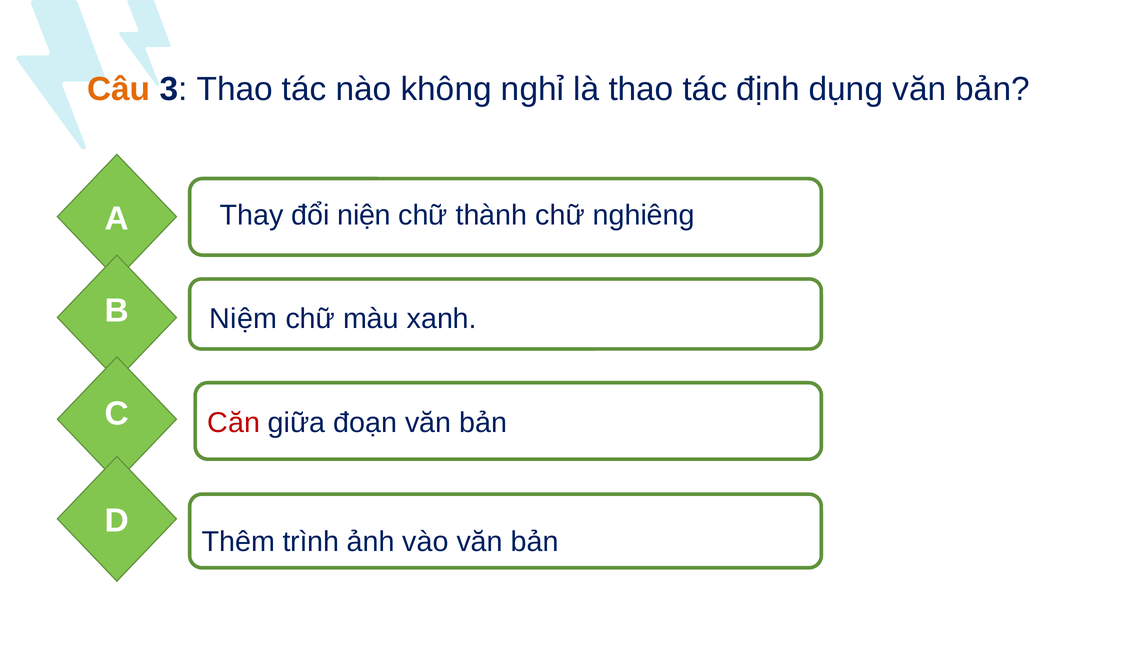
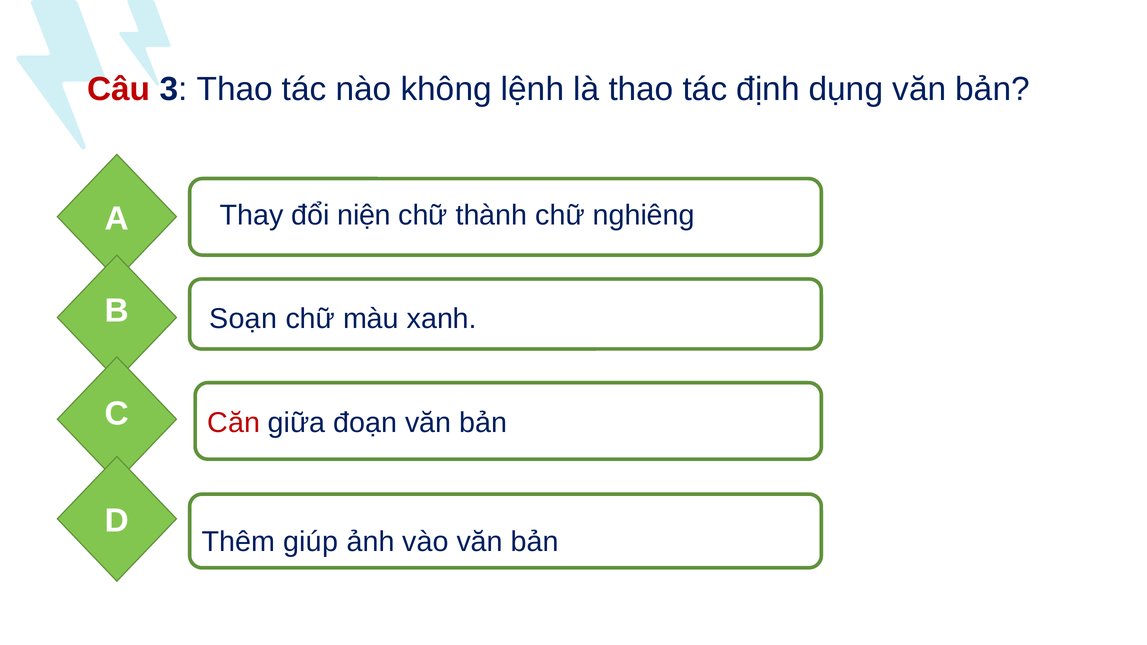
Câu colour: orange -> red (119, 89)
nghỉ: nghỉ -> lệnh (533, 89)
Niệm: Niệm -> Soạn (243, 319)
trình: trình -> giúp (311, 542)
